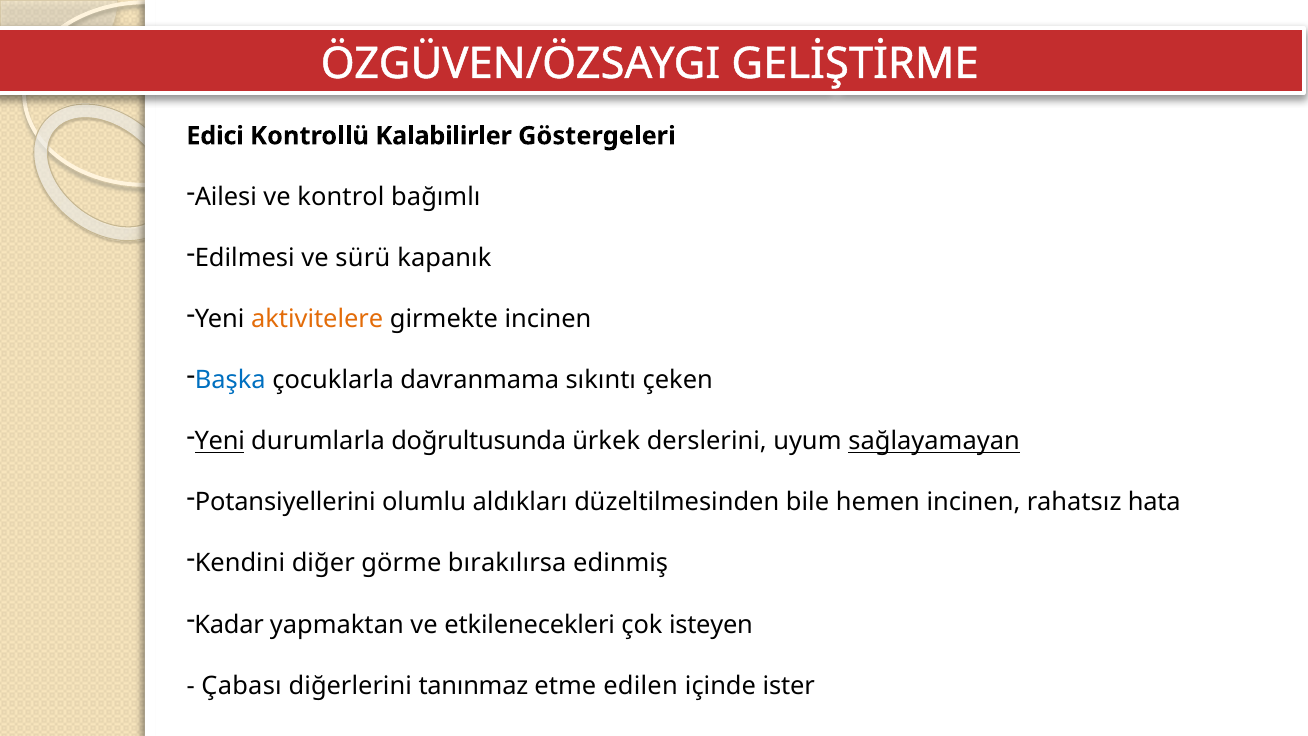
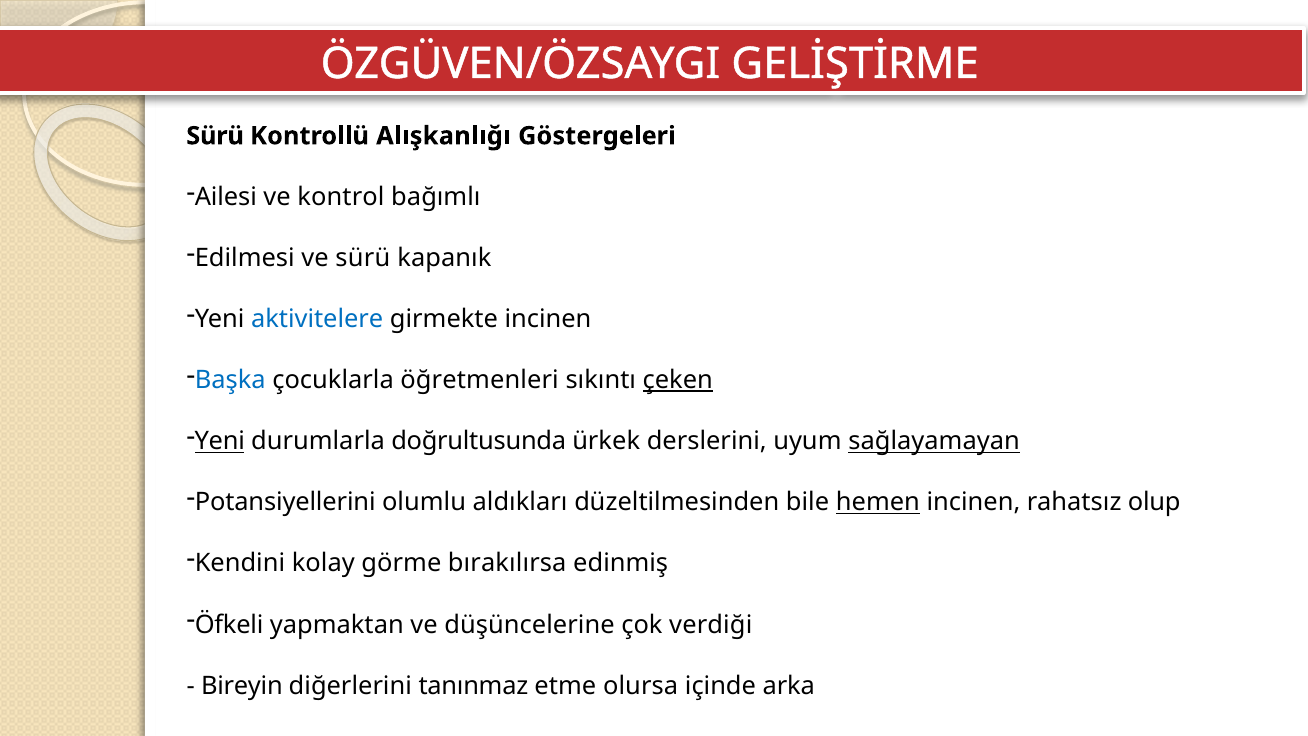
Edici: Edici -> Sürü (215, 136)
Kalabilirler: Kalabilirler -> Alışkanlığı (443, 136)
aktivitelere colour: orange -> blue (317, 319)
davranmama: davranmama -> öğretmenleri (480, 380)
çeken underline: none -> present (678, 380)
hemen underline: none -> present (878, 502)
hata: hata -> olup (1154, 502)
diğer: diğer -> kolay (323, 563)
Kadar: Kadar -> Öfkeli (229, 624)
etkilenecekleri: etkilenecekleri -> düşüncelerine (530, 624)
isteyen: isteyen -> verdiği (711, 624)
Çabası: Çabası -> Bireyin (242, 686)
edilen: edilen -> olursa (641, 686)
ister: ister -> arka (789, 686)
